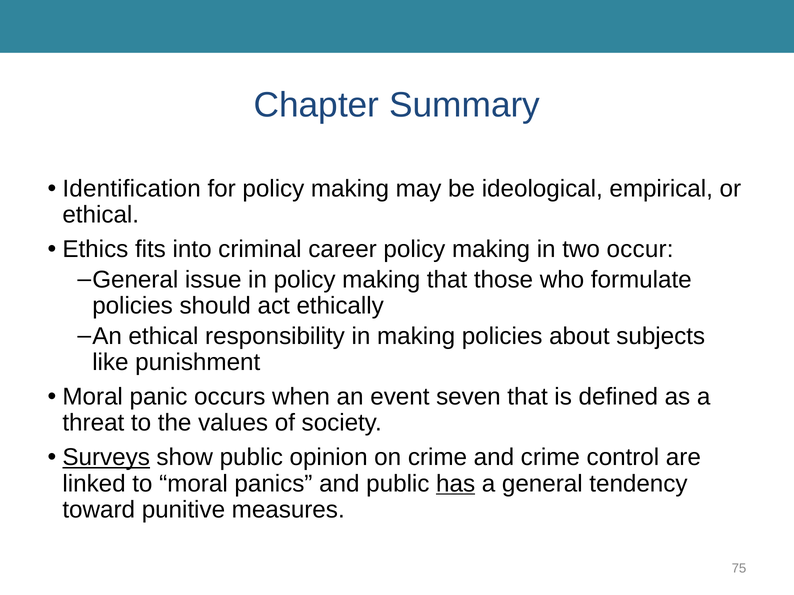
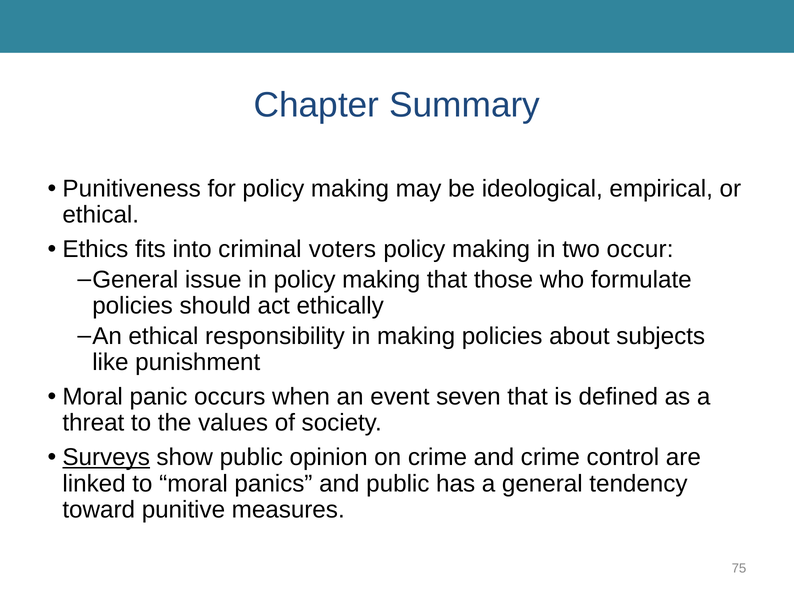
Identification: Identification -> Punitiveness (132, 189)
career: career -> voters (342, 250)
has underline: present -> none (456, 484)
